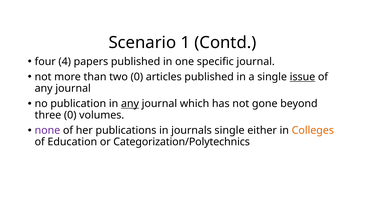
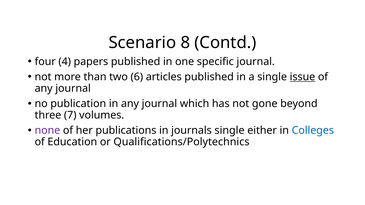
1: 1 -> 8 (185, 43)
two 0: 0 -> 6 (137, 77)
any underline: present -> none (130, 104)
three 0: 0 -> 7 (70, 115)
Colleges colour: orange -> blue (313, 131)
Categorization/Polytechnics: Categorization/Polytechnics -> Qualifications/Polytechnics (181, 142)
